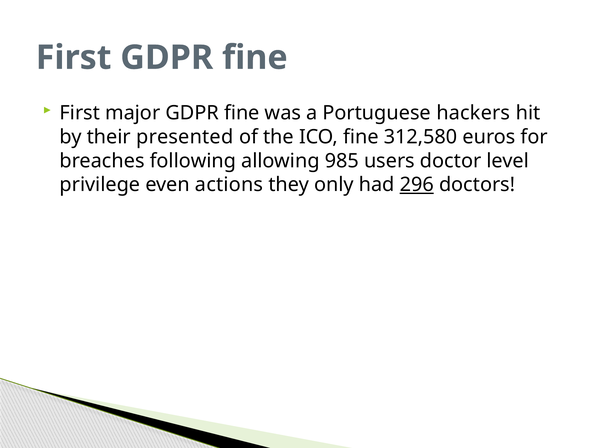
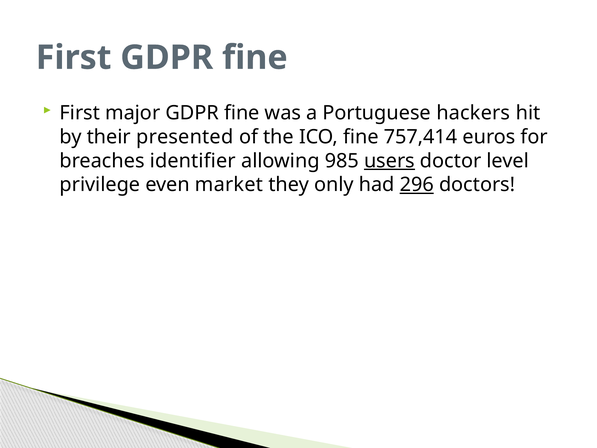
312,580: 312,580 -> 757,414 (421, 137)
following: following -> identifier (193, 161)
users underline: none -> present (389, 161)
actions: actions -> market (229, 185)
